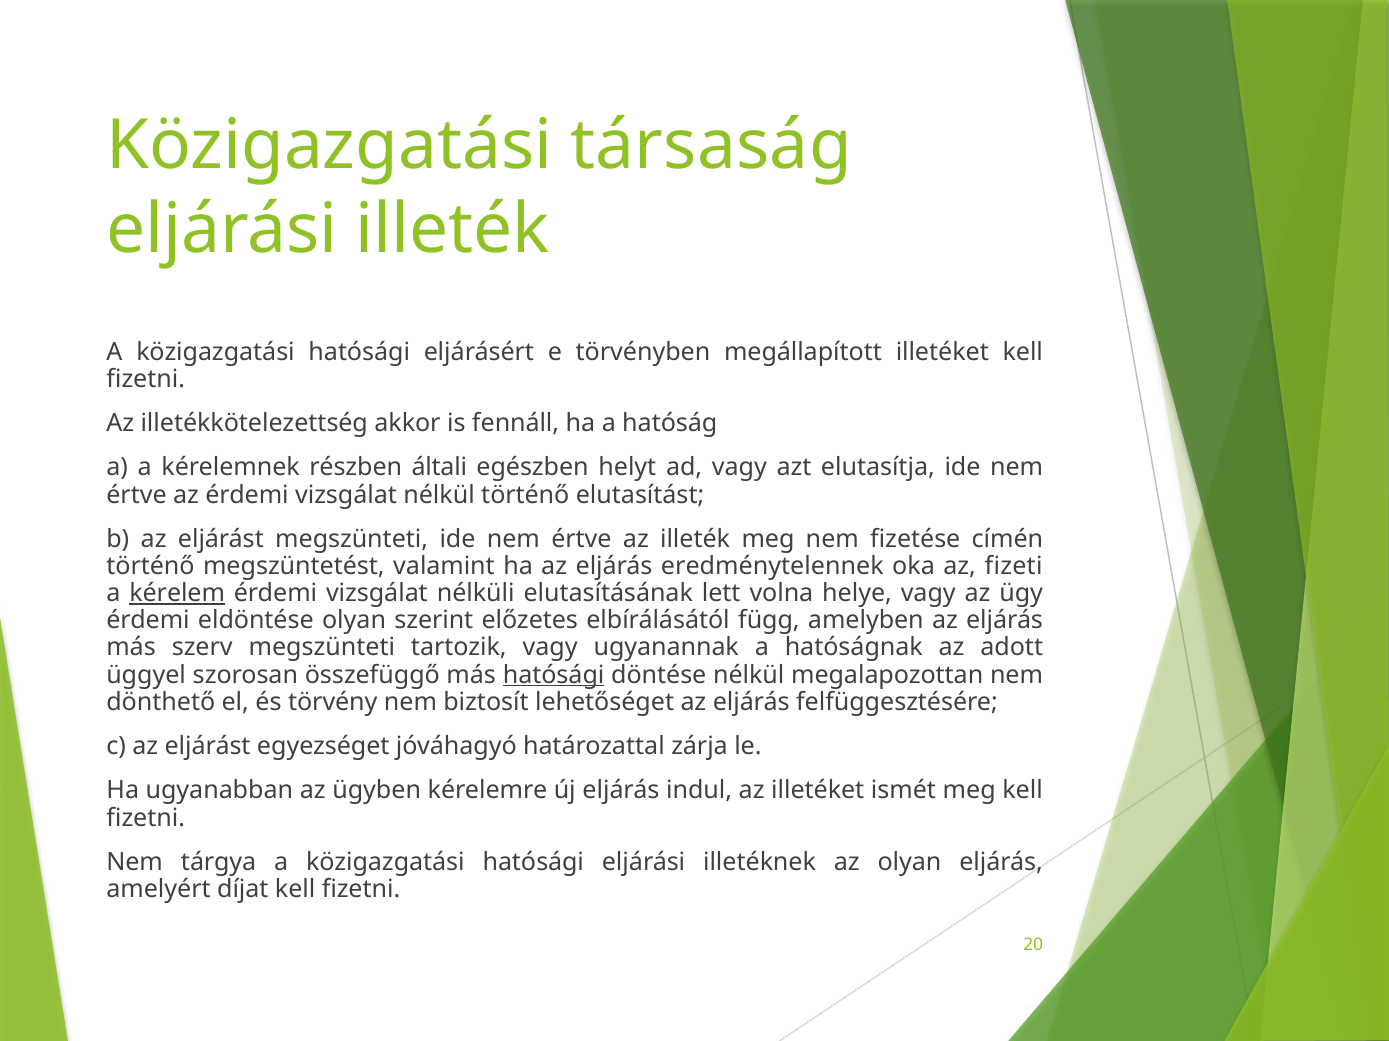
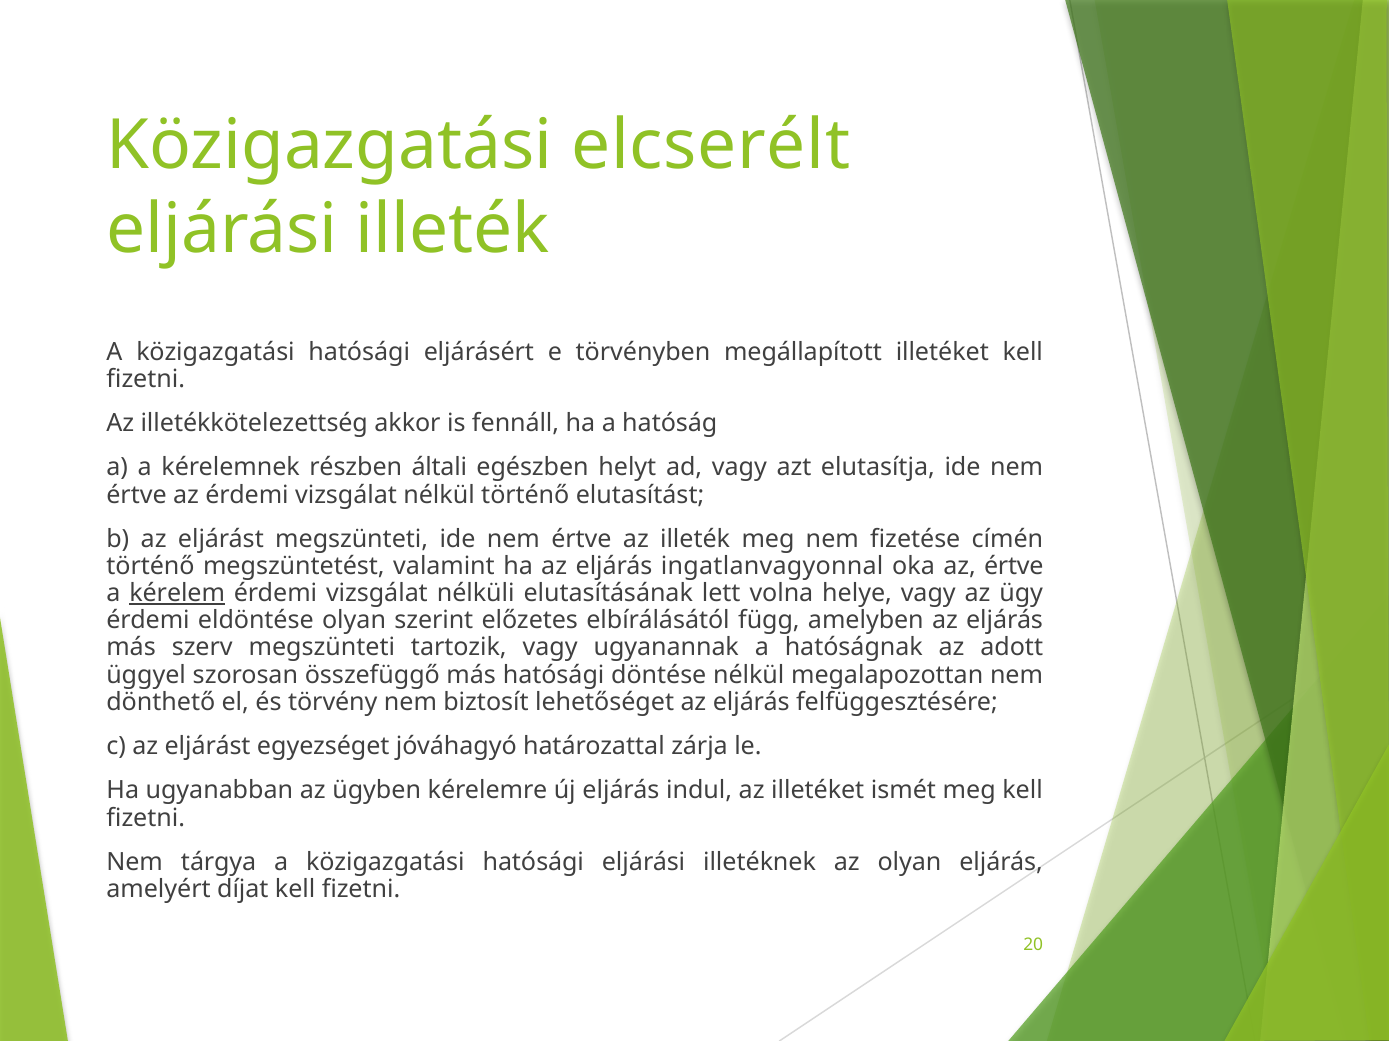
társaság: társaság -> elcserélt (711, 146)
eredménytelennek: eredménytelennek -> ingatlanvagyonnal (772, 567)
az fizeti: fizeti -> értve (1014, 567)
hatósági underline: present -> none (554, 675)
